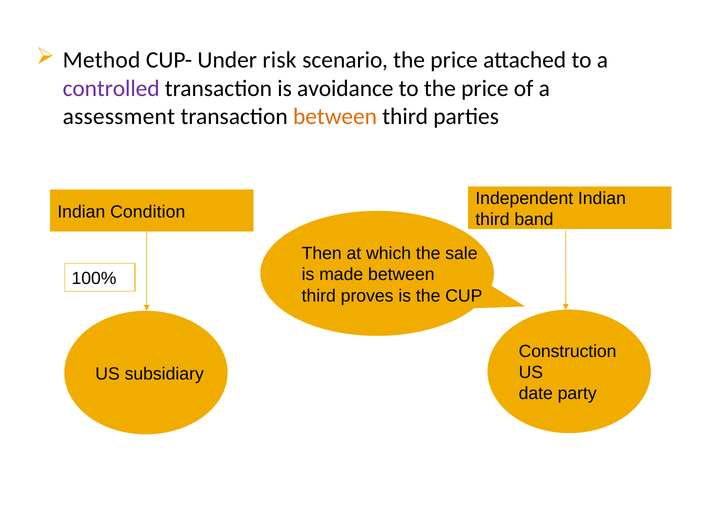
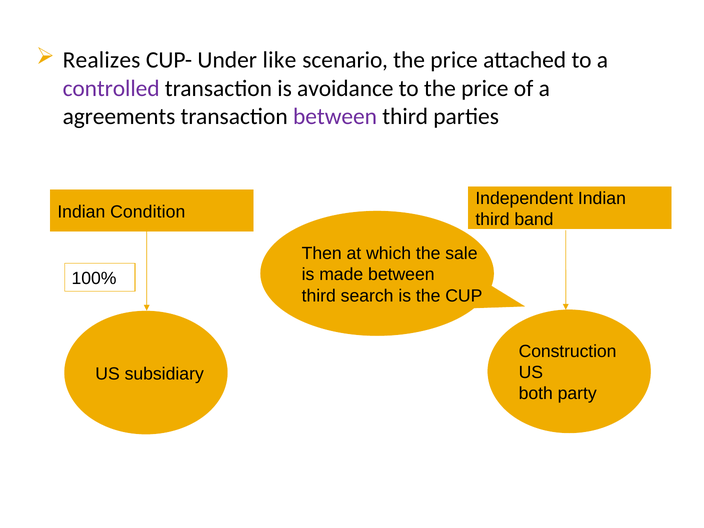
Method: Method -> Realizes (102, 60)
risk: risk -> like (279, 60)
assessment: assessment -> agreements (119, 117)
between colour: orange -> purple (335, 117)
proves: proves -> search (367, 296)
date: date -> both (536, 394)
